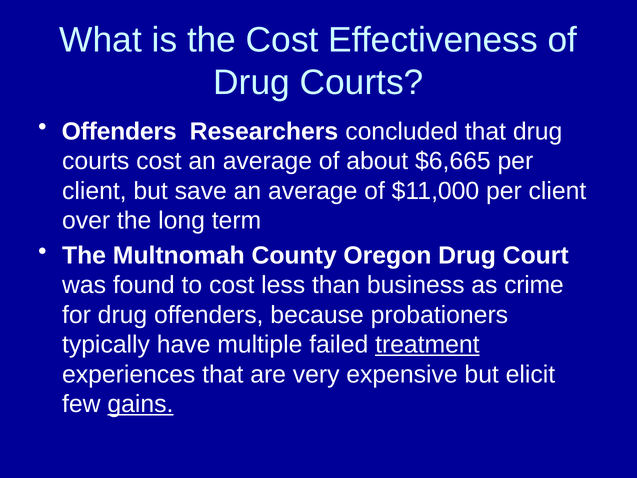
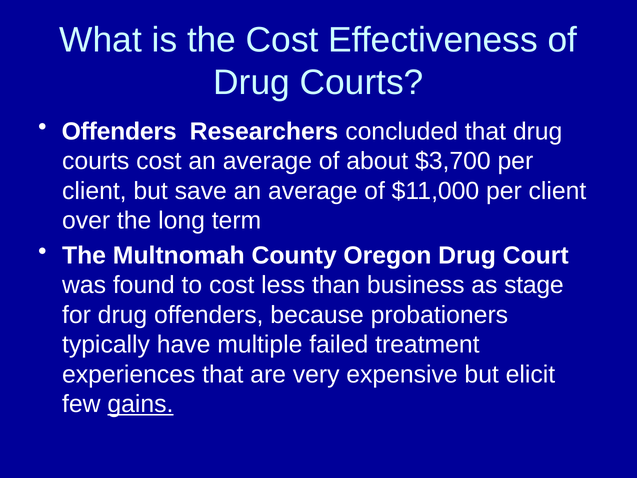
$6,665: $6,665 -> $3,700 (453, 161)
crime: crime -> stage (534, 285)
treatment underline: present -> none (427, 344)
